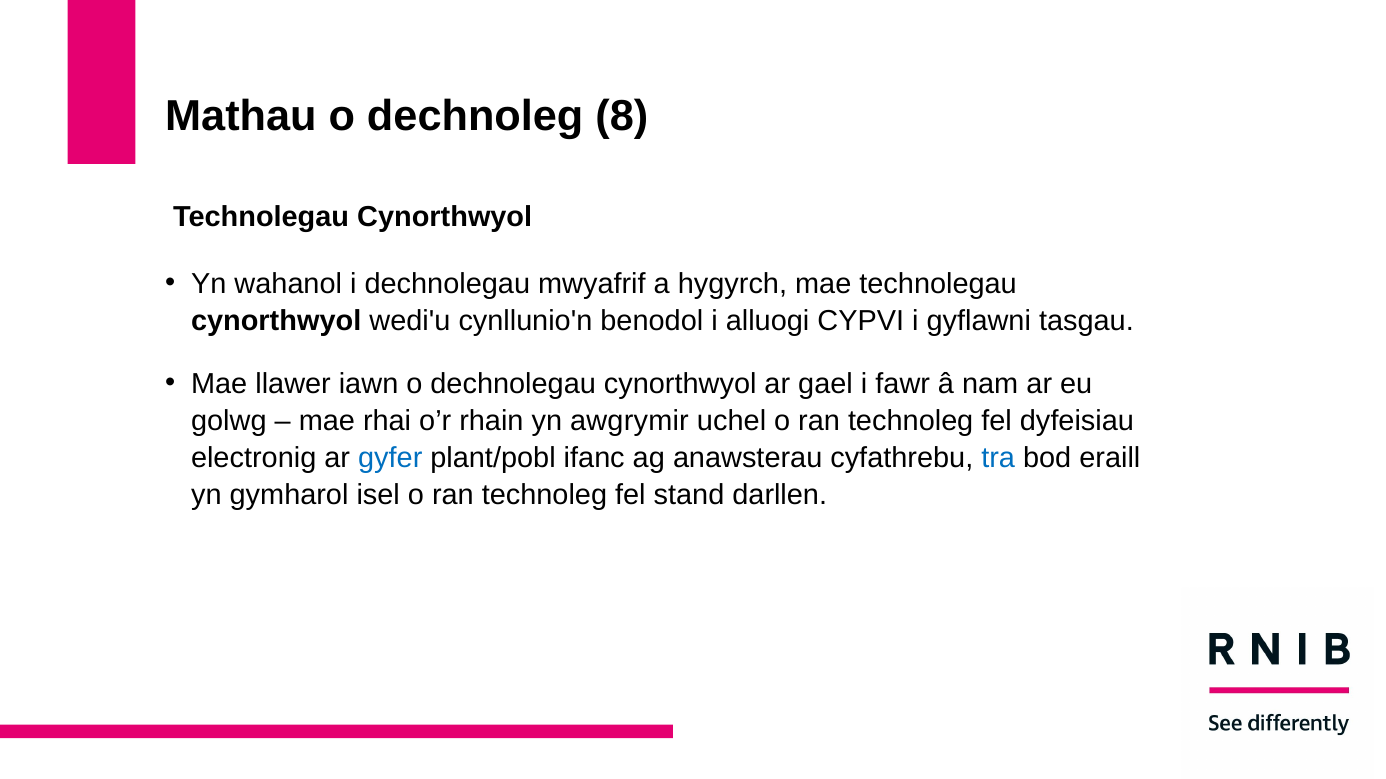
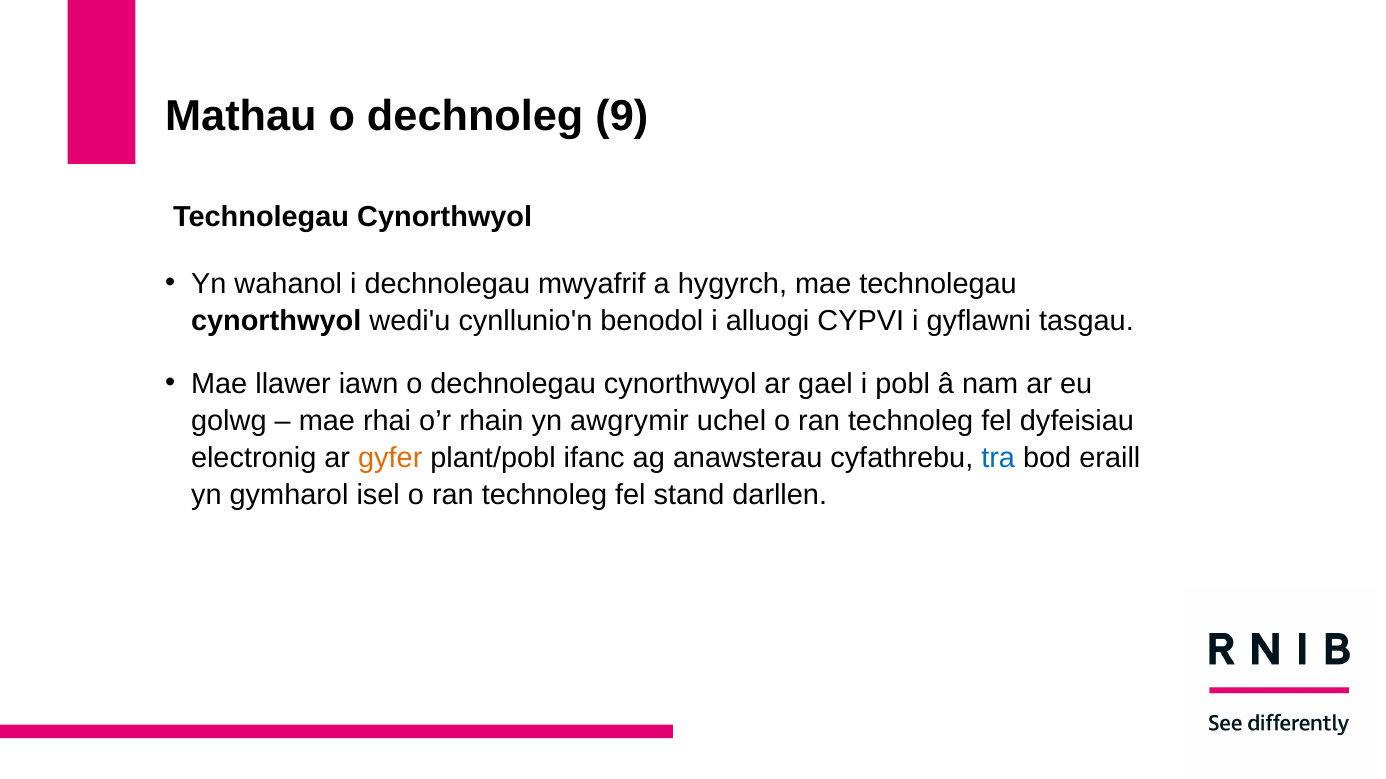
8: 8 -> 9 (622, 117)
fawr: fawr -> pobl (903, 384)
gyfer colour: blue -> orange (390, 458)
